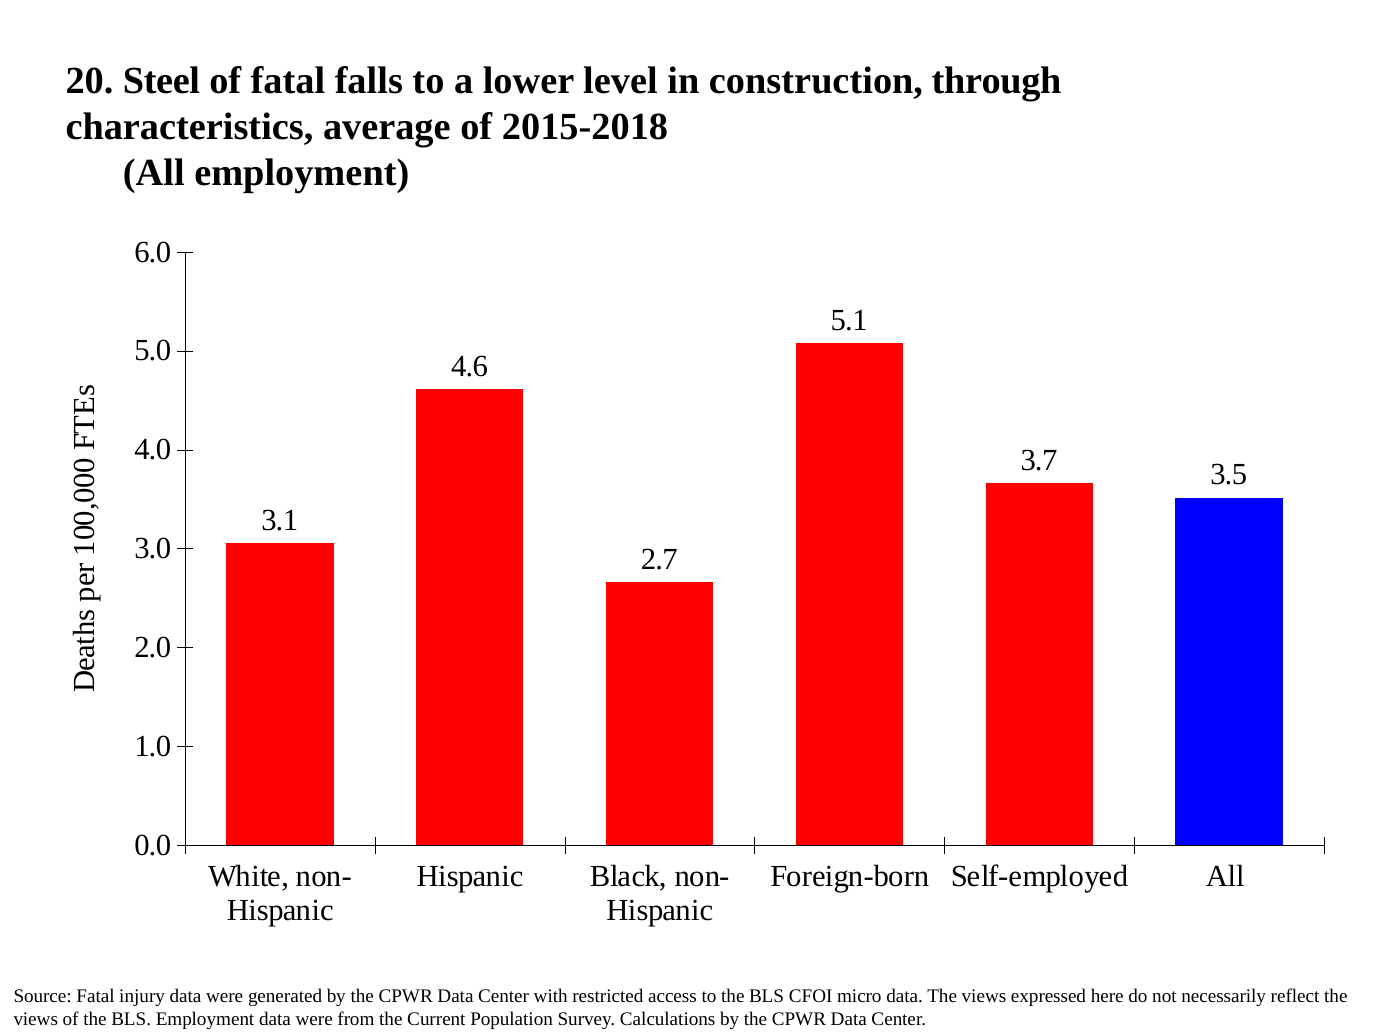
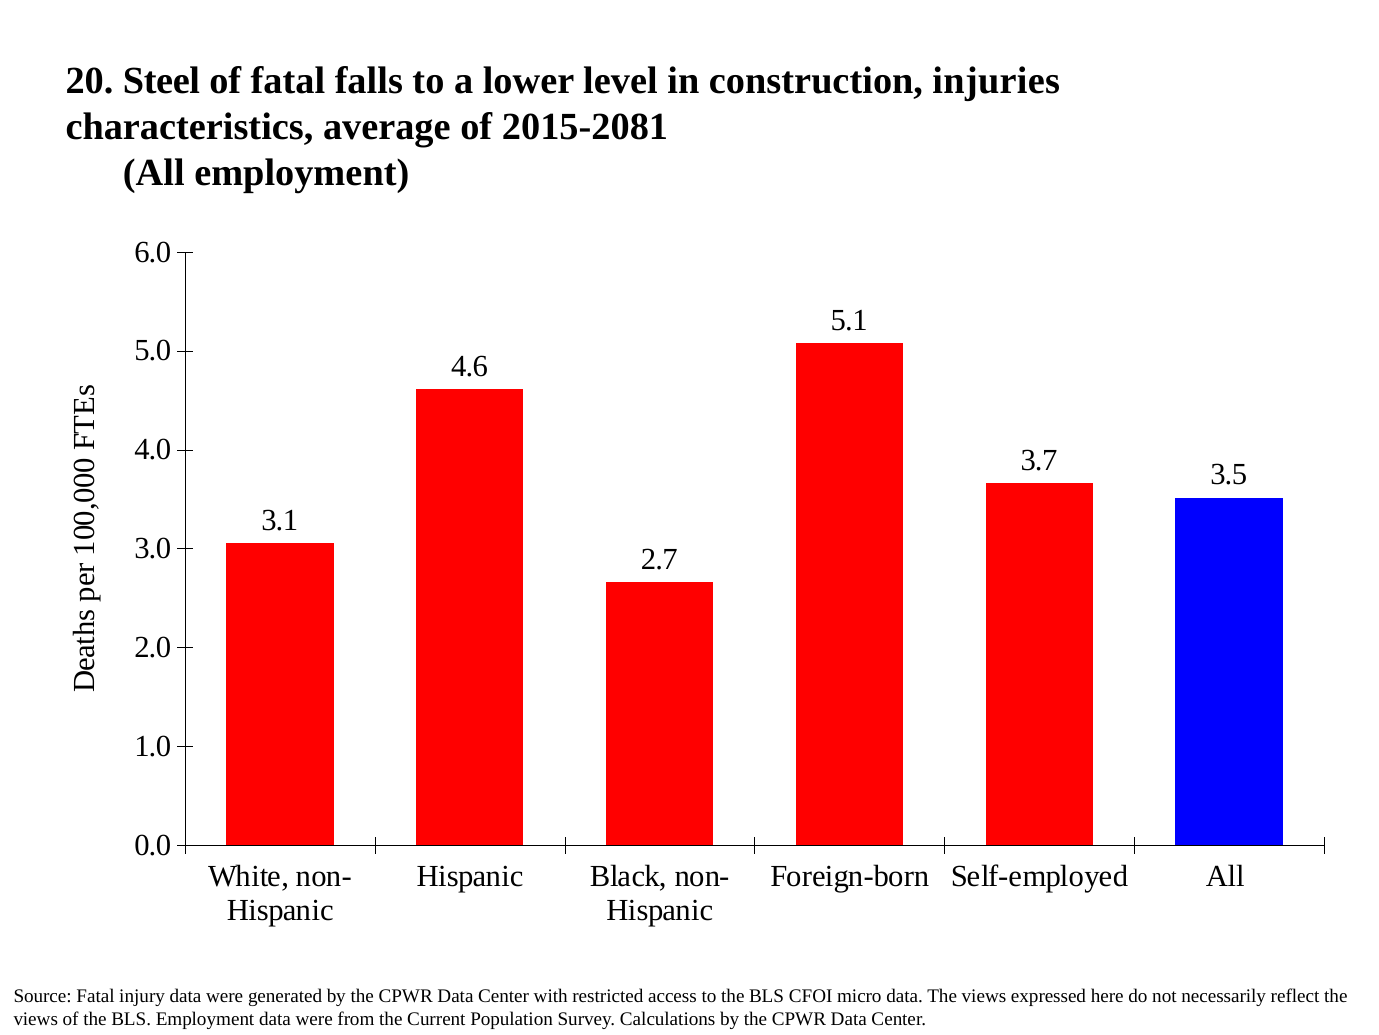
through: through -> injuries (996, 80)
2015-2018: 2015-2018 -> 2015-2081 (585, 126)
